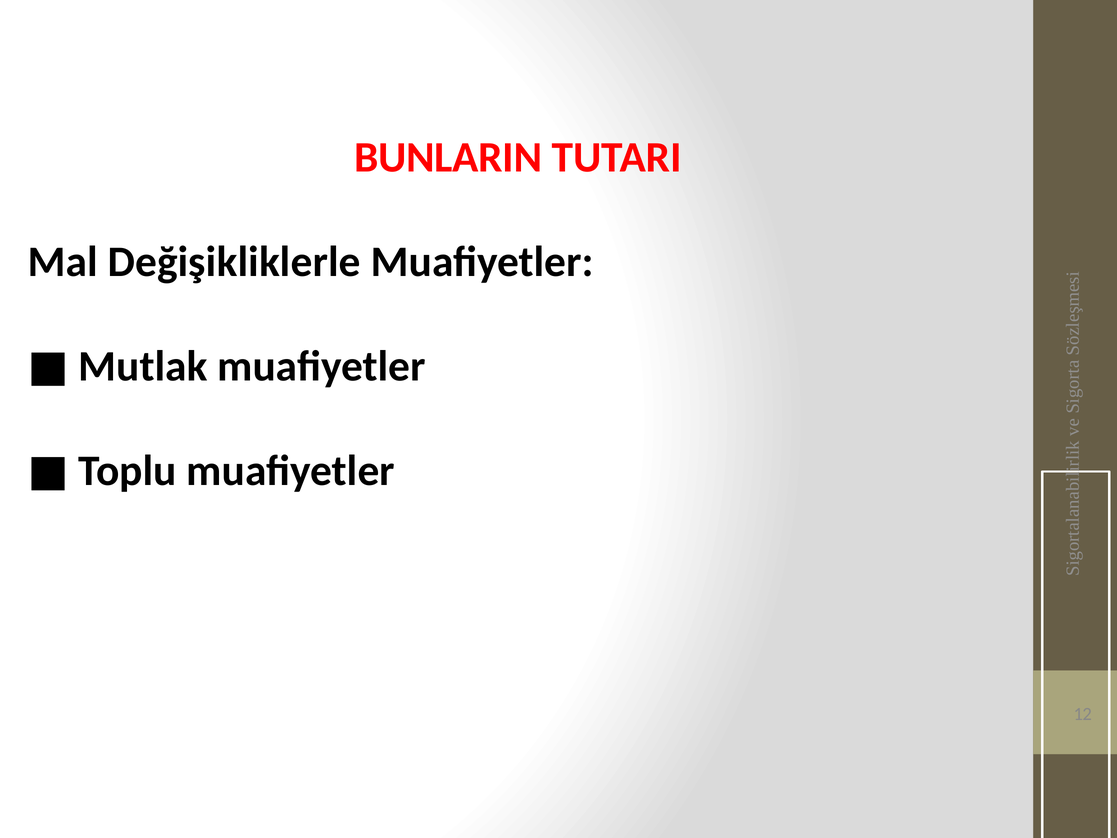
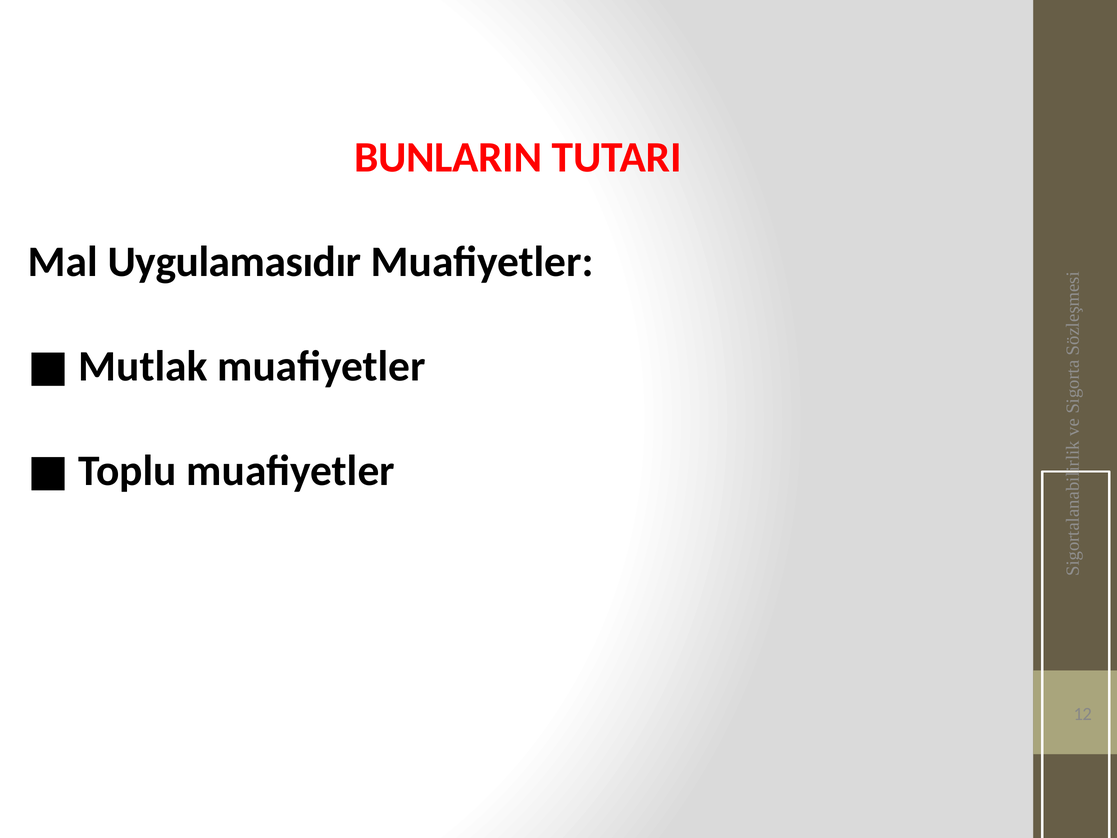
Değişikliklerle: Değişikliklerle -> Uygulamasıdır (234, 262)
